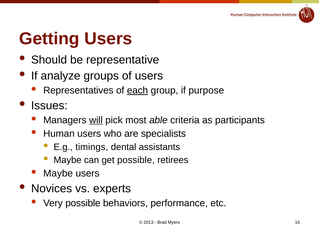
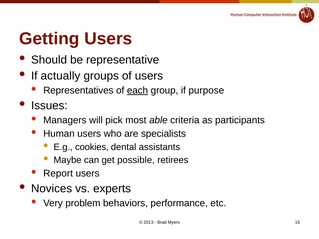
analyze: analyze -> actually (60, 76)
will underline: present -> none (96, 120)
timings: timings -> cookies (92, 147)
Maybe: Maybe -> Report (58, 174)
Very possible: possible -> problem (83, 203)
